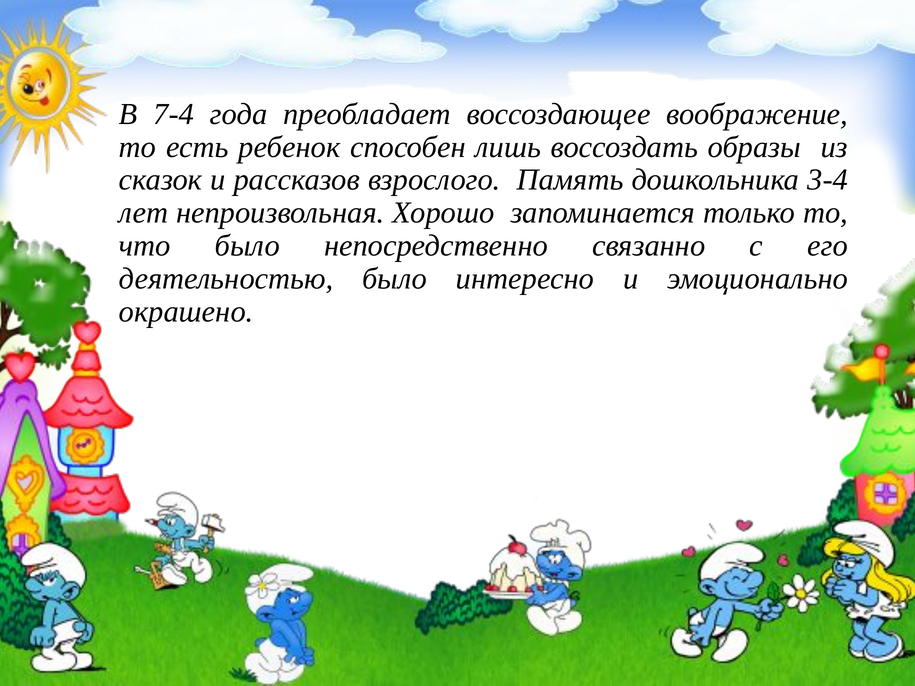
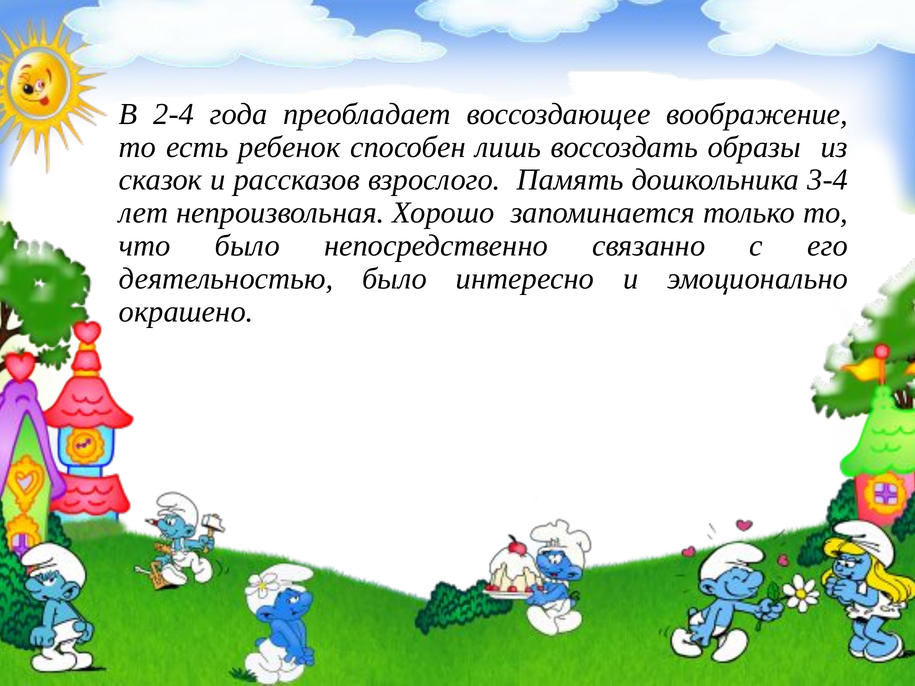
7-4: 7-4 -> 2-4 (174, 114)
